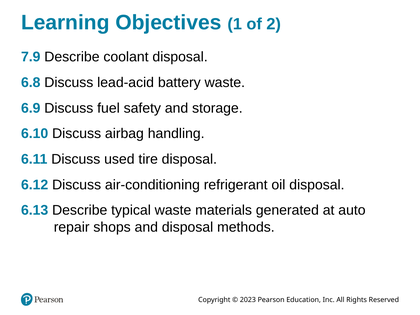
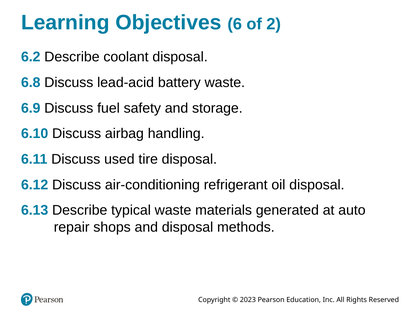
1: 1 -> 6 (235, 24)
7.9: 7.9 -> 6.2 (31, 57)
